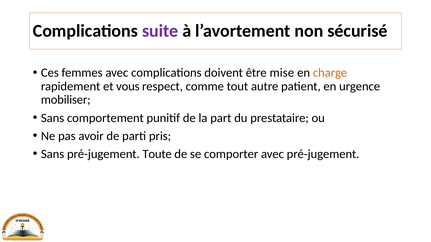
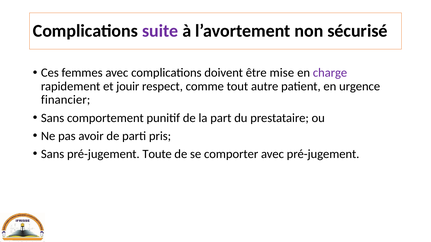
charge colour: orange -> purple (330, 73)
vous: vous -> jouir (128, 86)
mobiliser: mobiliser -> financier (66, 100)
